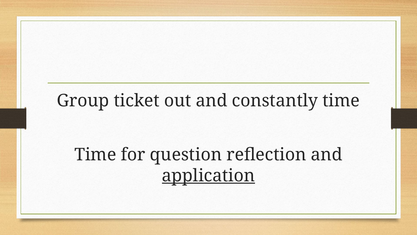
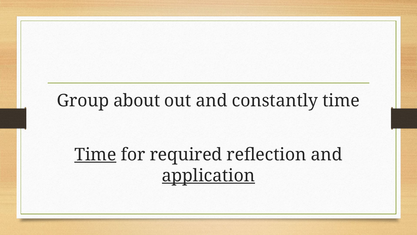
ticket: ticket -> about (137, 101)
Time underline: none -> present (95, 154)
question: question -> required (186, 154)
